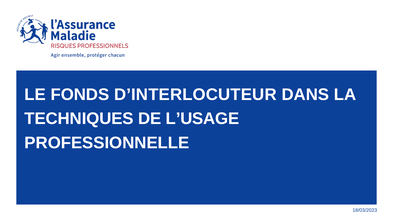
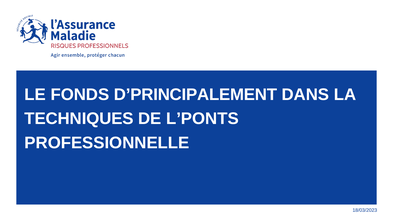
D’INTERLOCUTEUR: D’INTERLOCUTEUR -> D’PRINCIPALEMENT (196, 95)
L’USAGE: L’USAGE -> L’PONTS (202, 119)
